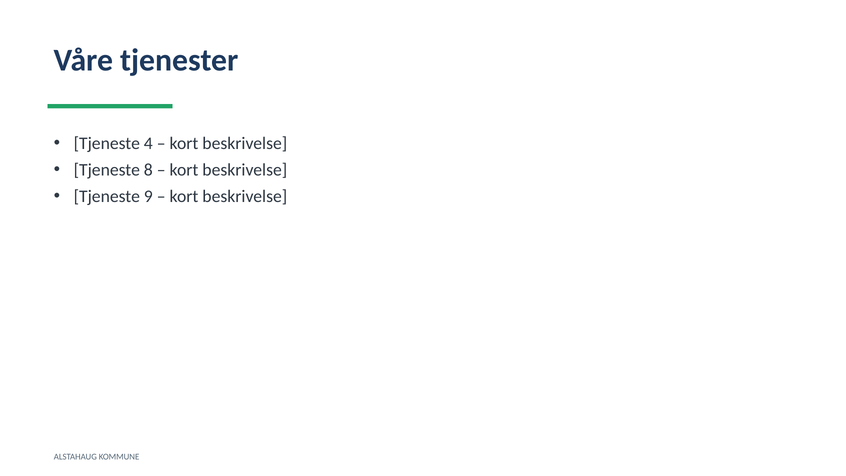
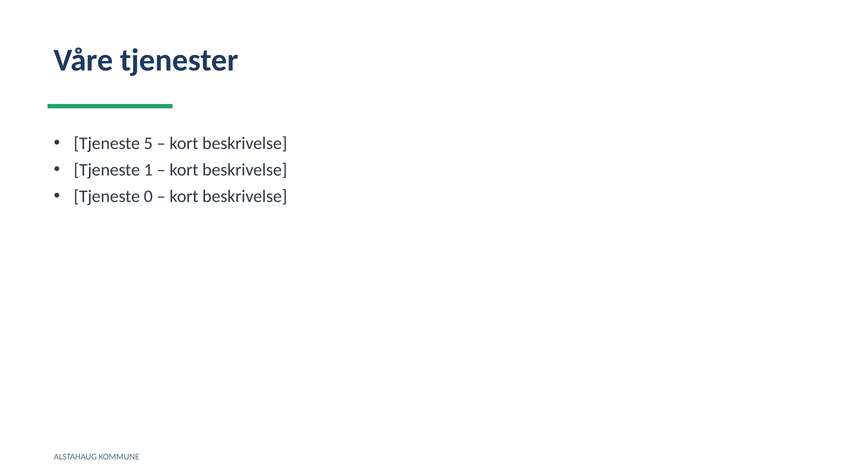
4: 4 -> 5 (148, 143)
8: 8 -> 1 (148, 170)
9: 9 -> 0 (148, 196)
